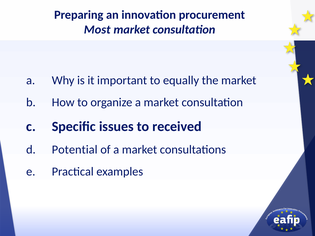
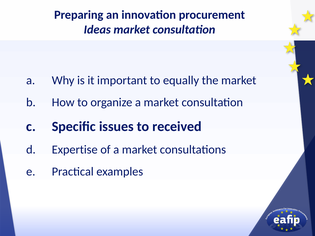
Most: Most -> Ideas (97, 30)
Potential: Potential -> Expertise (75, 150)
